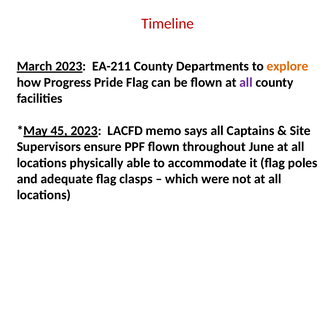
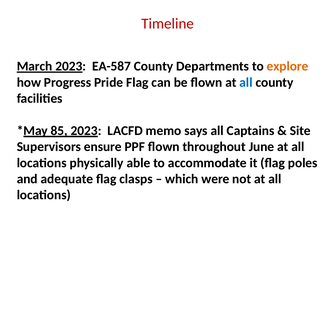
EA-211: EA-211 -> EA-587 (112, 66)
all colour: purple -> blue (246, 82)
45: 45 -> 85 (59, 130)
